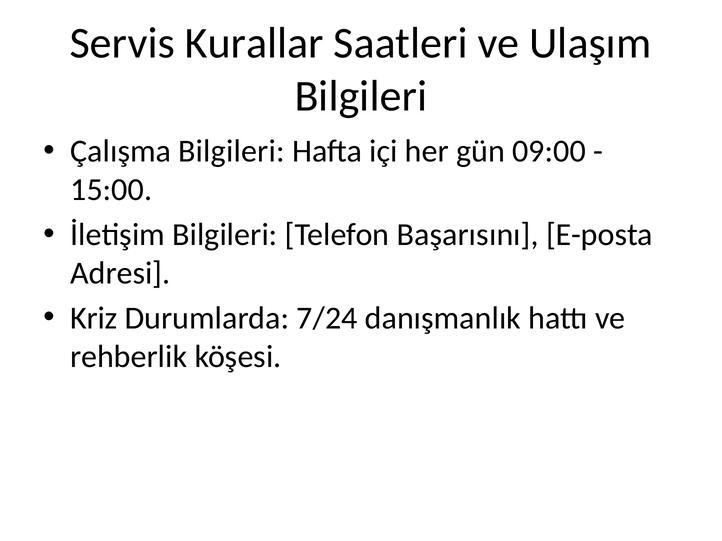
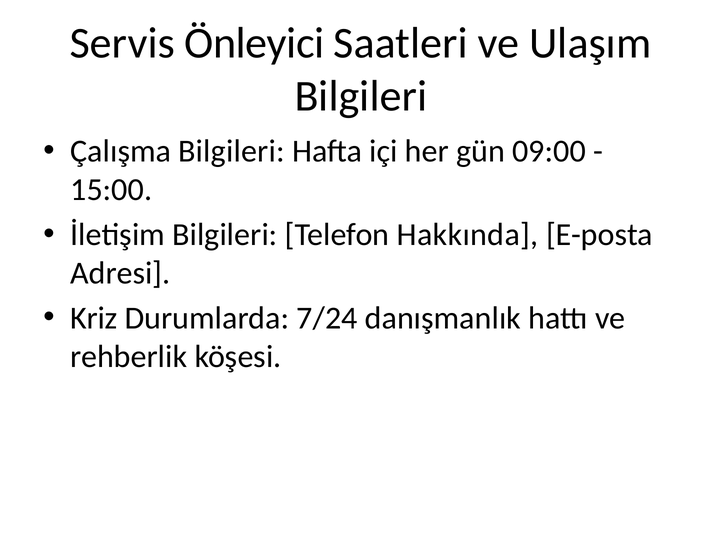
Kurallar: Kurallar -> Önleyici (254, 43)
Başarısını: Başarısını -> Hakkında (468, 235)
